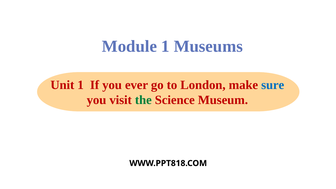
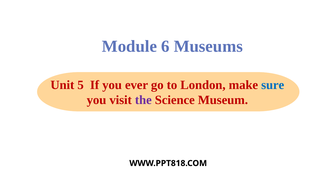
Module 1: 1 -> 6 (165, 46)
Unit 1: 1 -> 5 (81, 85)
the colour: green -> purple (143, 100)
